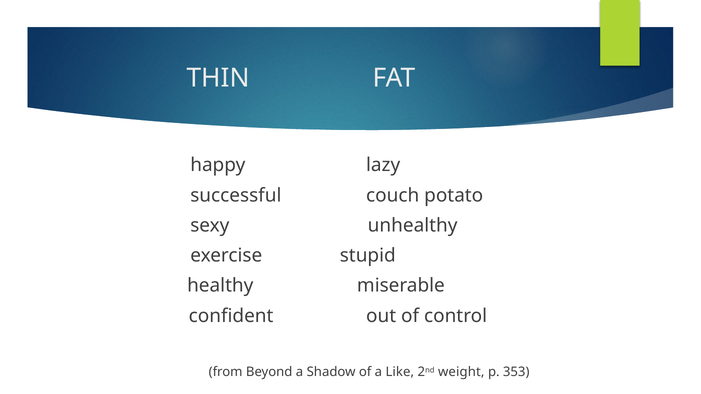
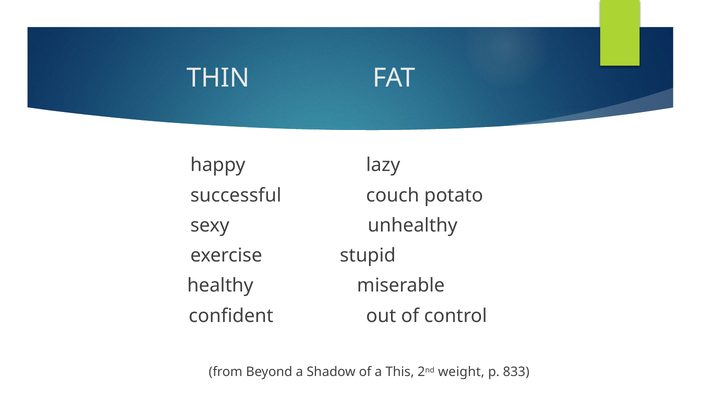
Like: Like -> This (400, 372)
353: 353 -> 833 (516, 372)
